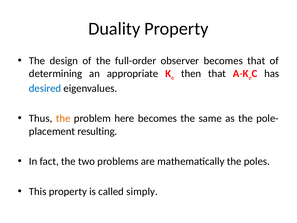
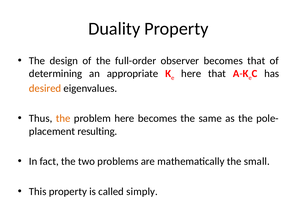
then: then -> here (191, 74)
desired colour: blue -> orange (45, 88)
poles: poles -> small (257, 161)
